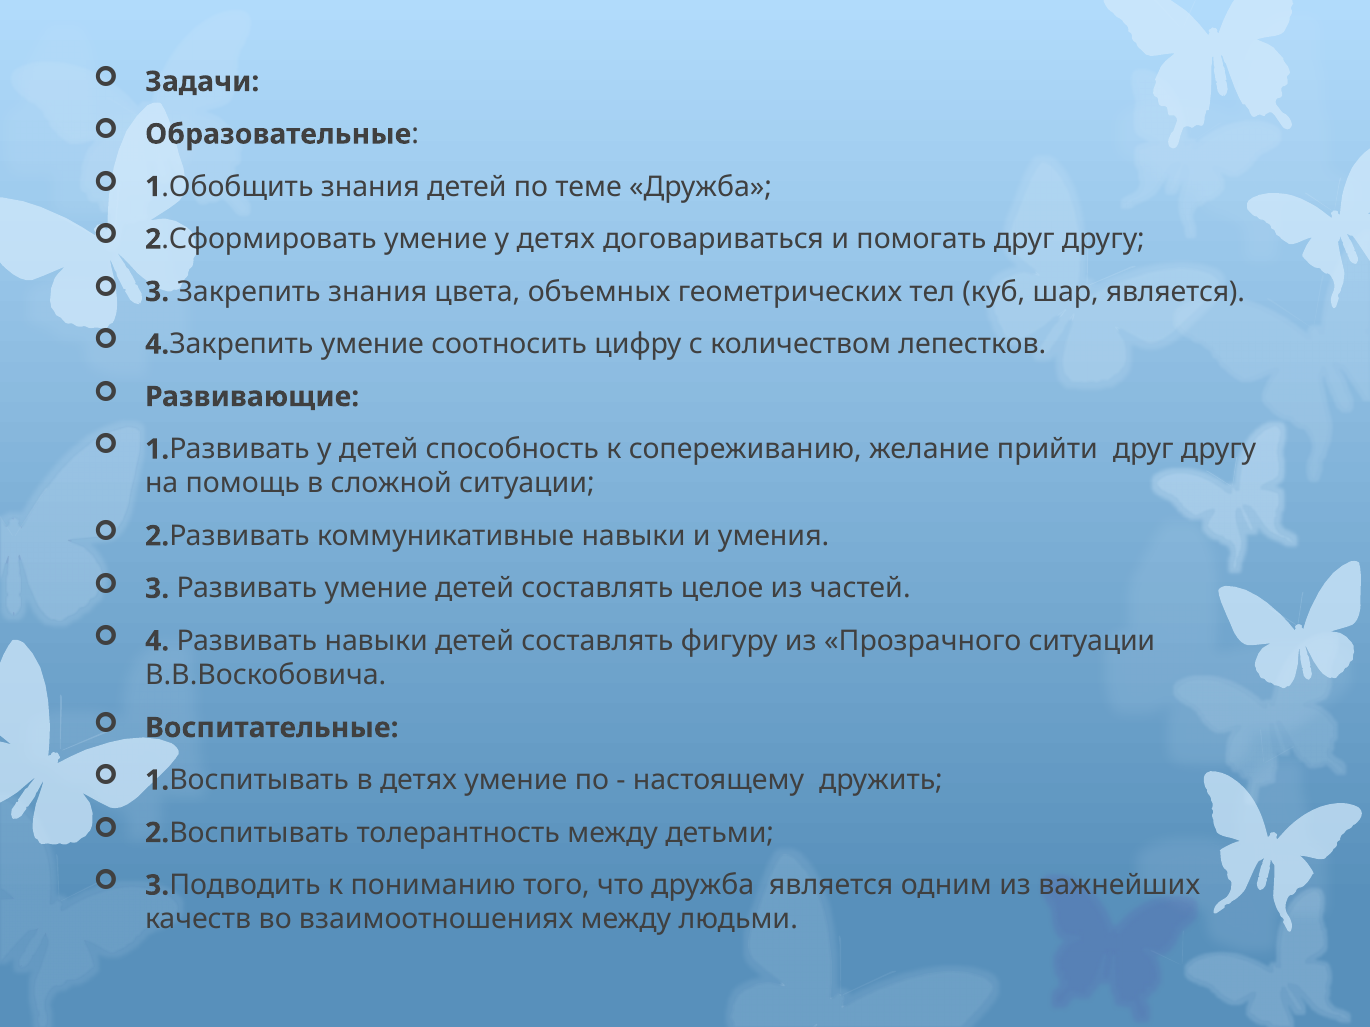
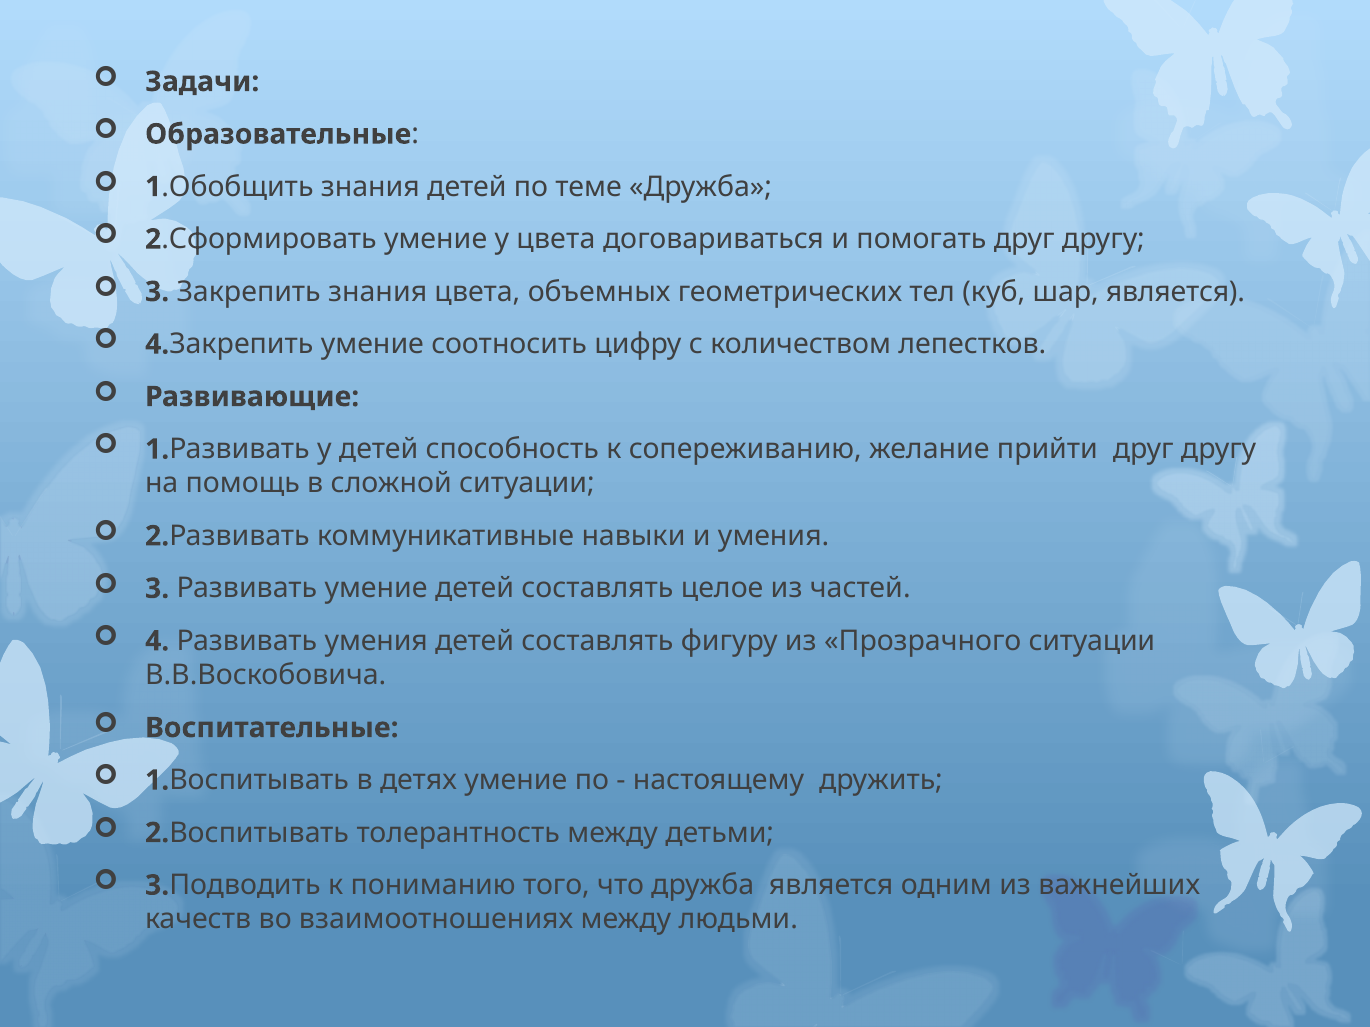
у детях: детях -> цвета (556, 239)
Развивать навыки: навыки -> умения (376, 641)
